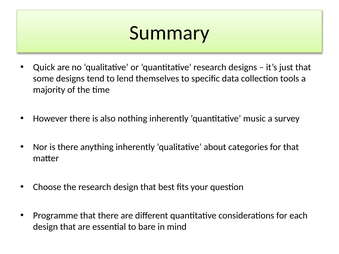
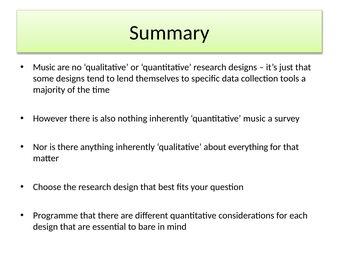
Quick: Quick -> Music (44, 67)
categories: categories -> everything (248, 147)
